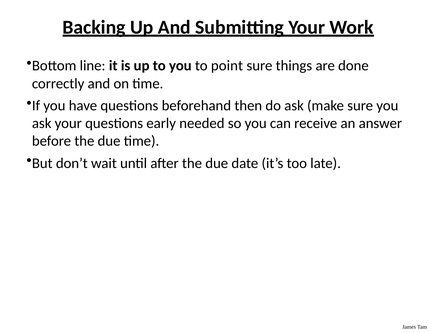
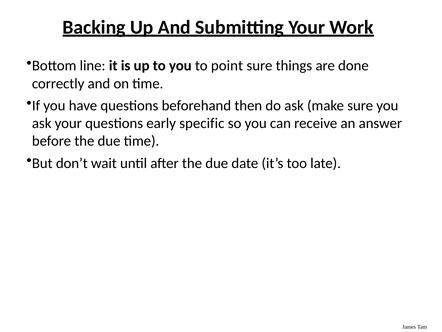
needed: needed -> specific (202, 123)
